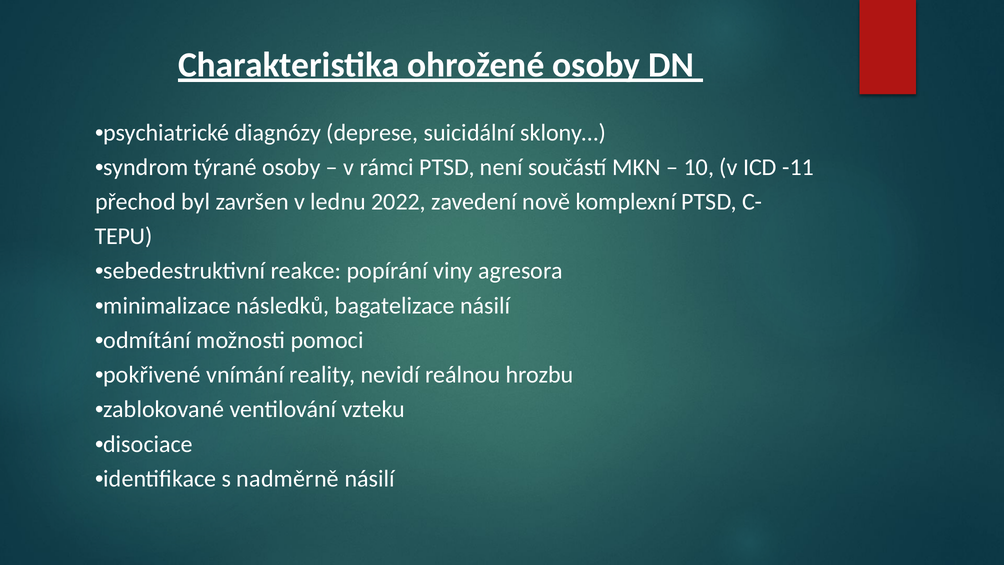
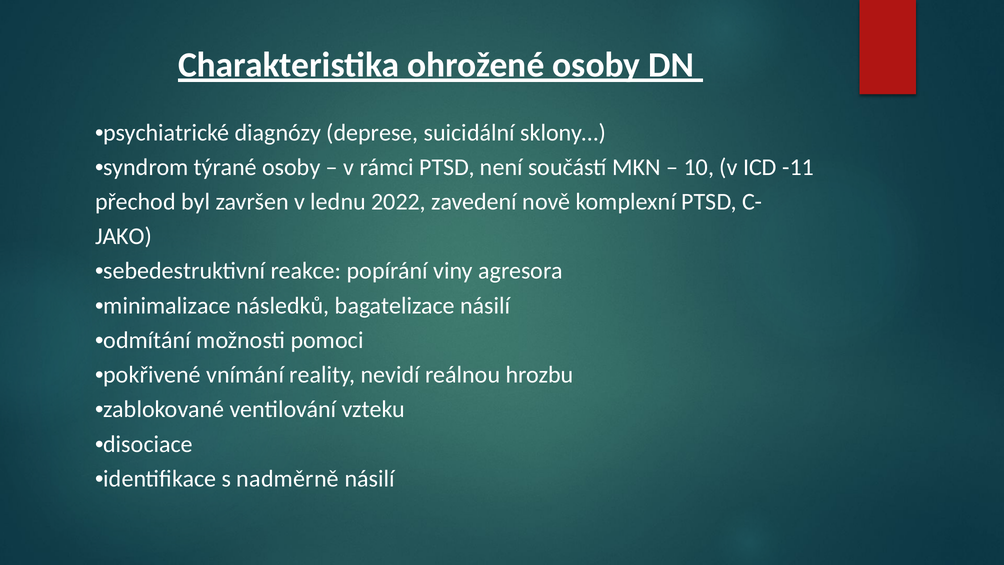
TEPU: TEPU -> JAKO (124, 236)
